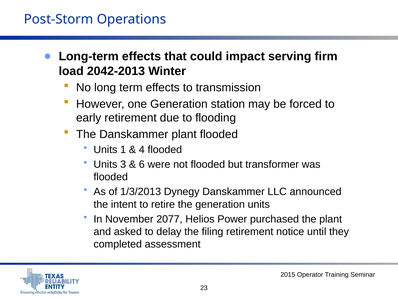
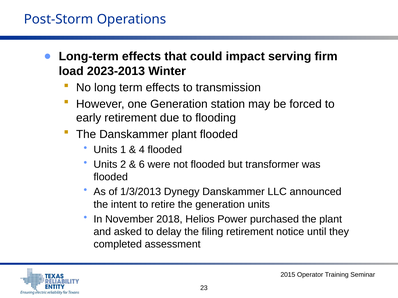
2042-2013: 2042-2013 -> 2023-2013 (116, 71)
3: 3 -> 2 (123, 165)
2077: 2077 -> 2018 (169, 219)
